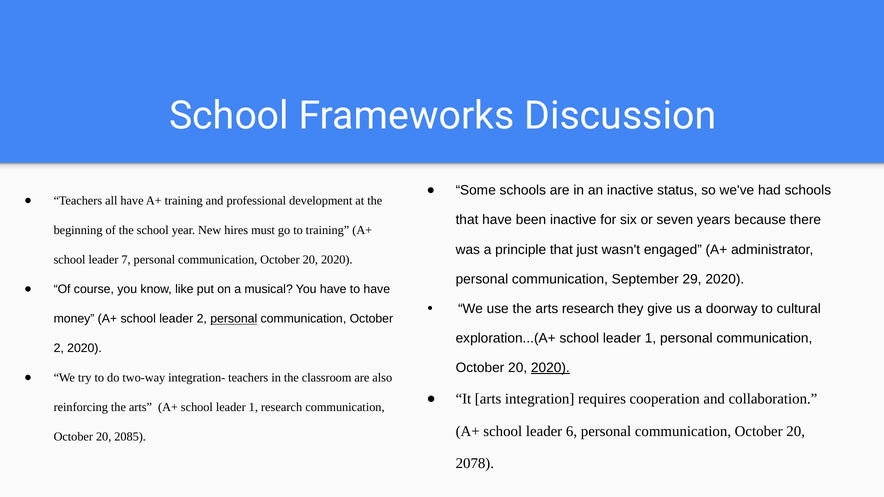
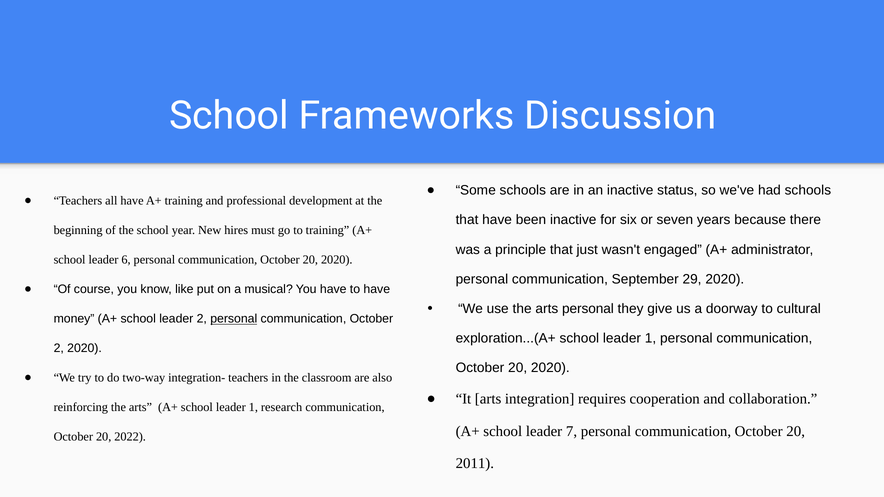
7: 7 -> 6 (126, 260)
arts research: research -> personal (588, 309)
2020 underline: present -> none (550, 368)
6: 6 -> 7 (572, 431)
2085: 2085 -> 2022 (130, 437)
2078: 2078 -> 2011 (475, 463)
